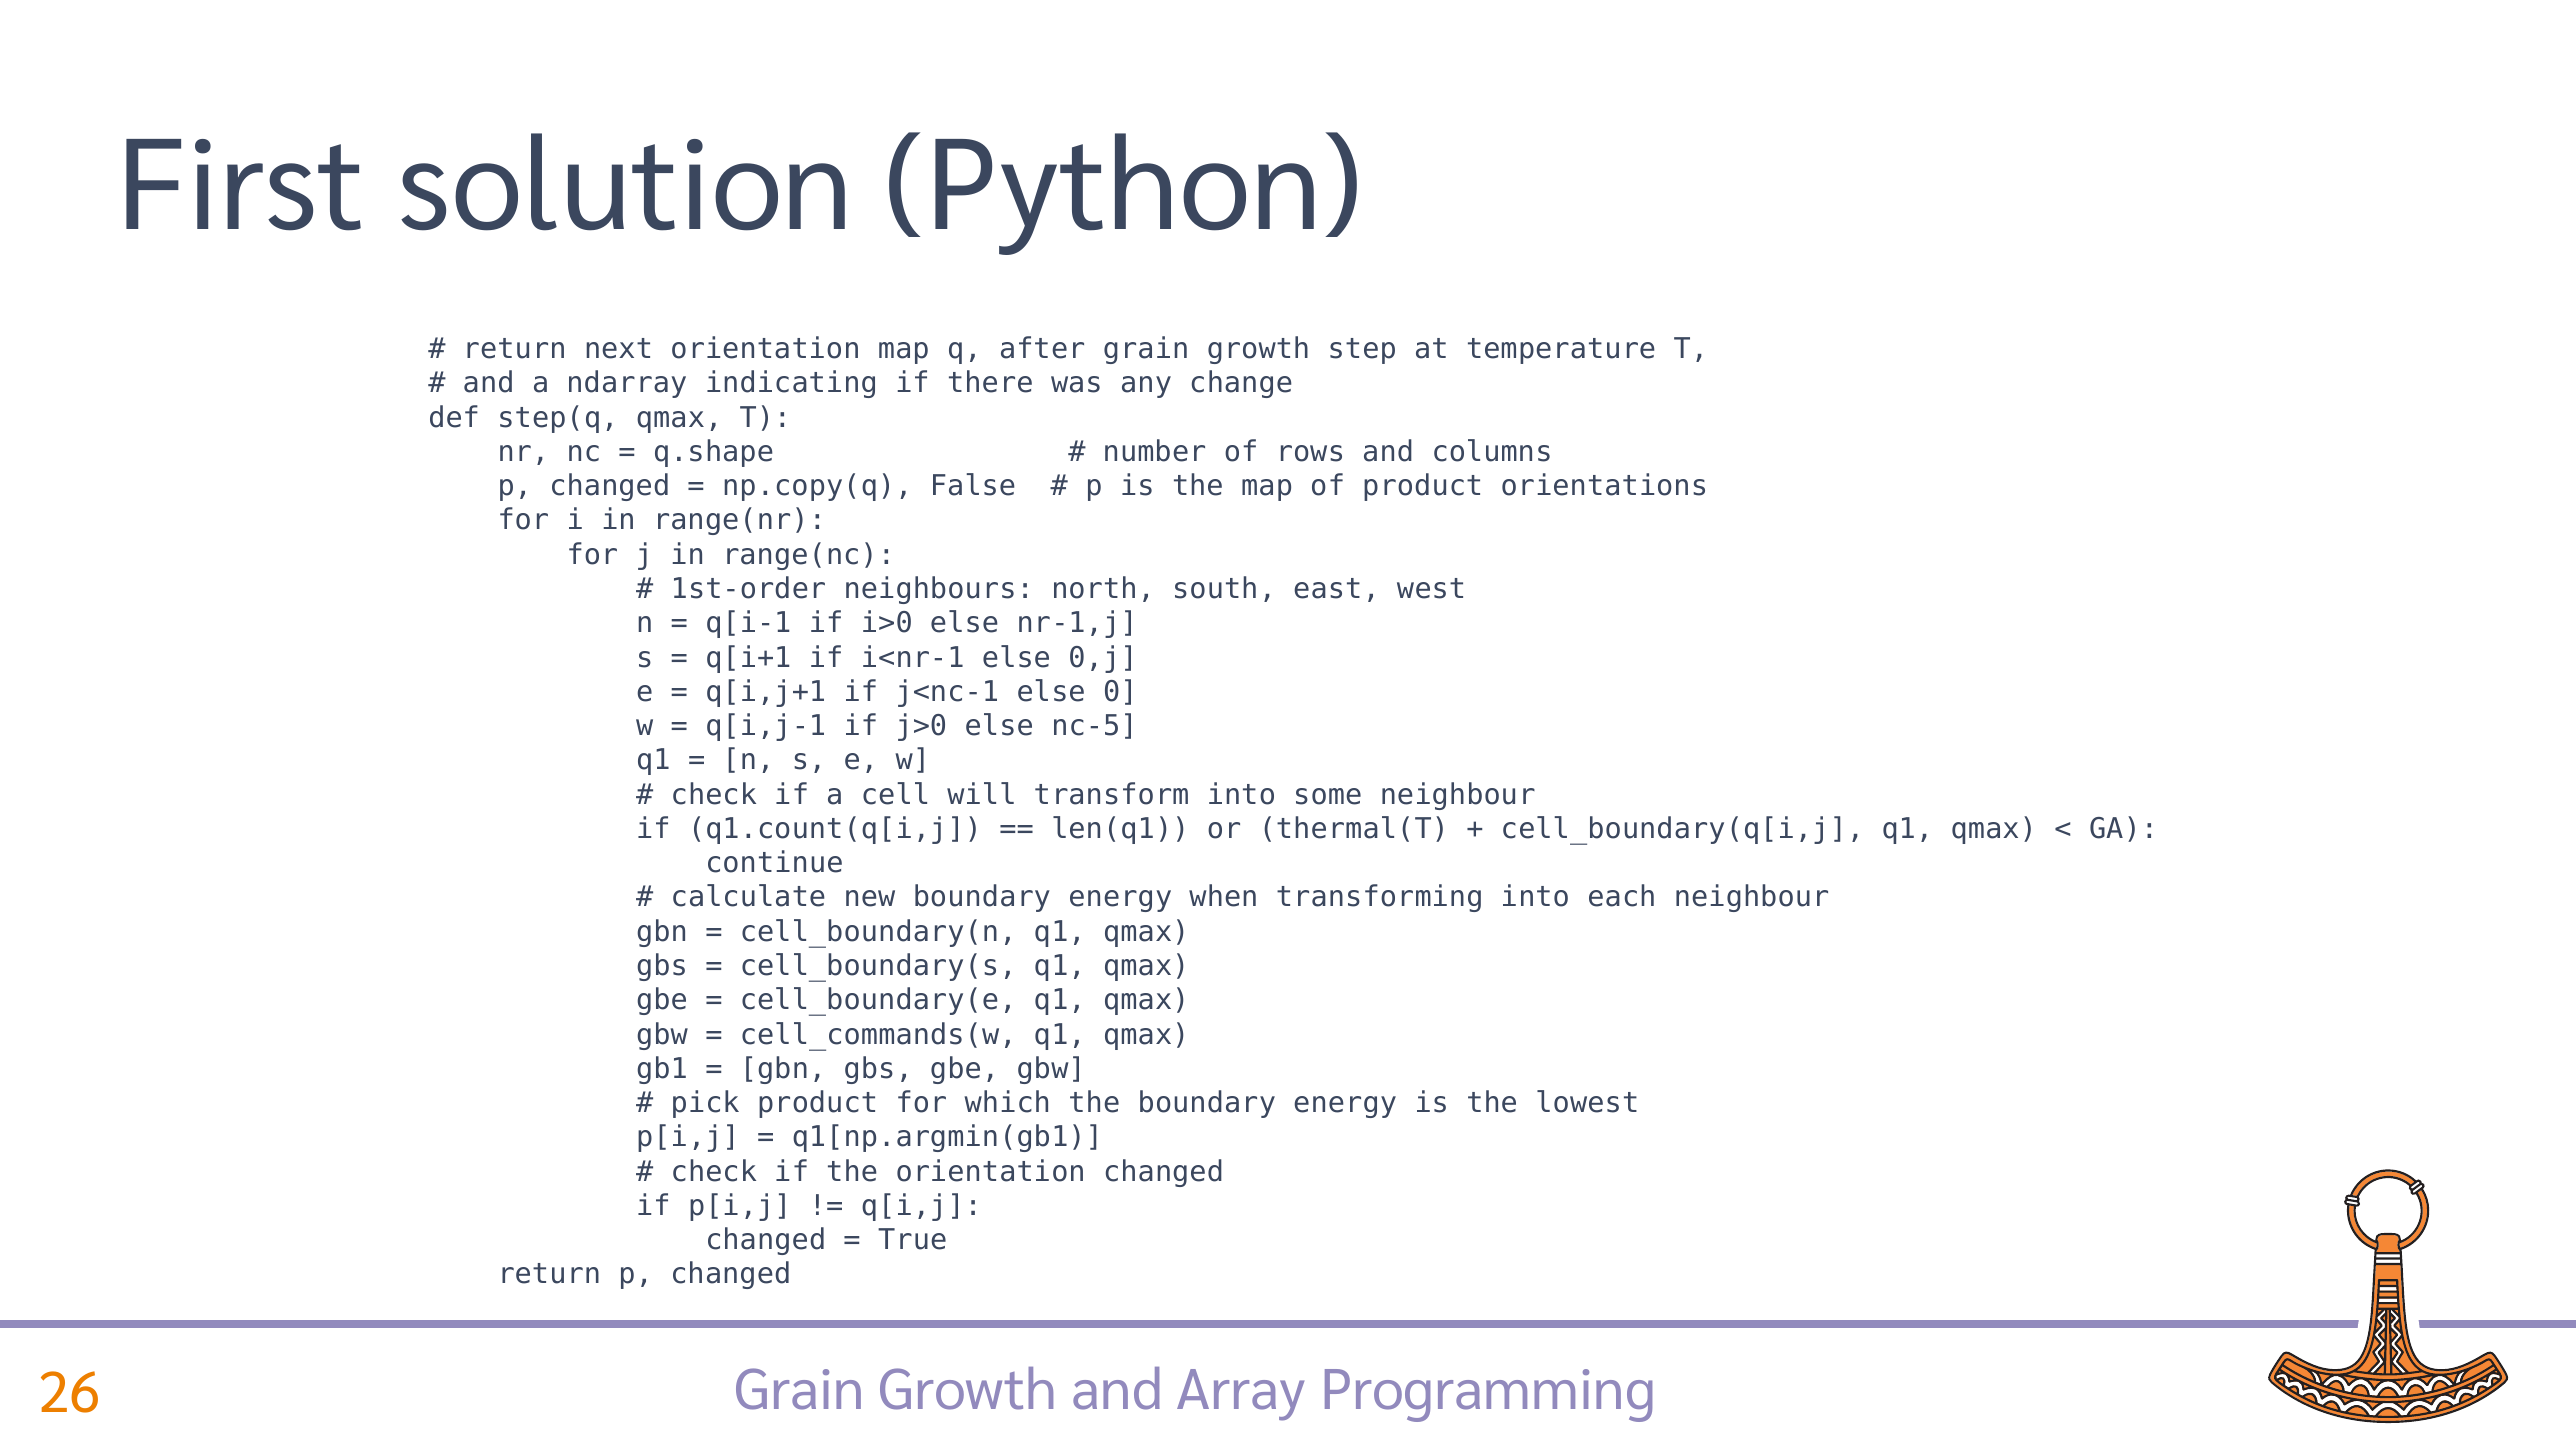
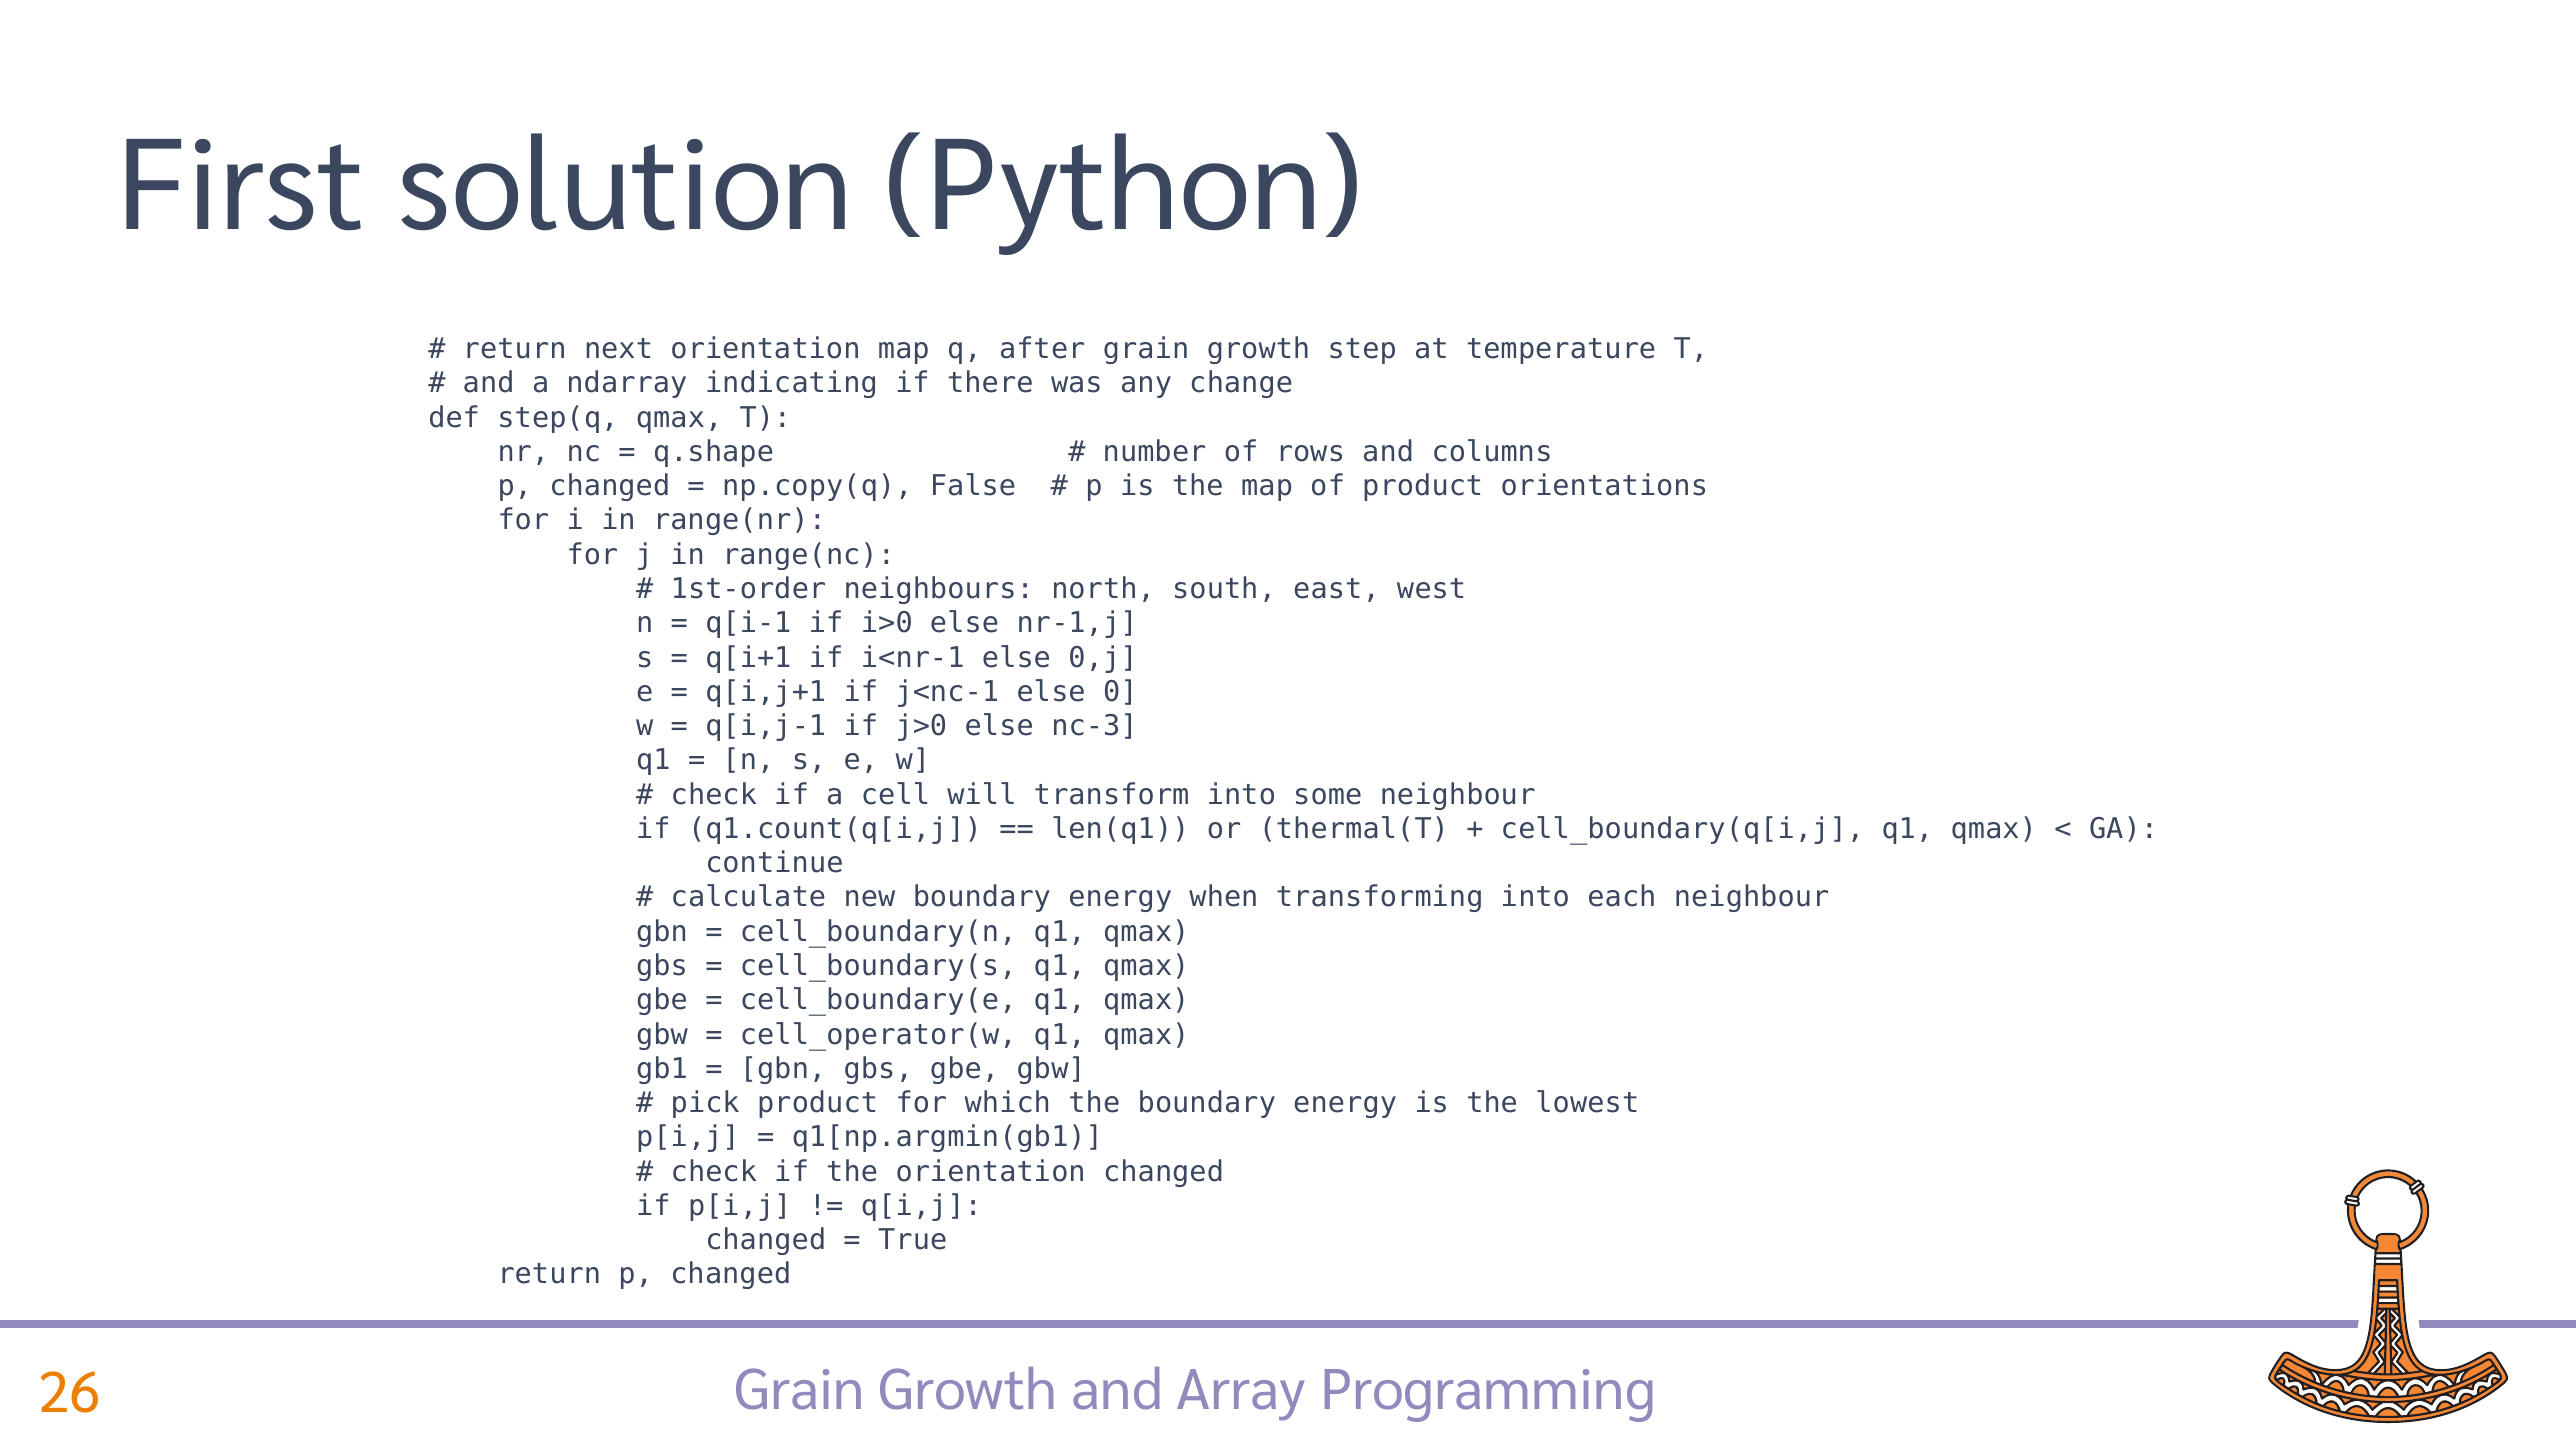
nc-5: nc-5 -> nc-3 (1094, 726)
cell_commands(w: cell_commands(w -> cell_operator(w (878, 1035)
